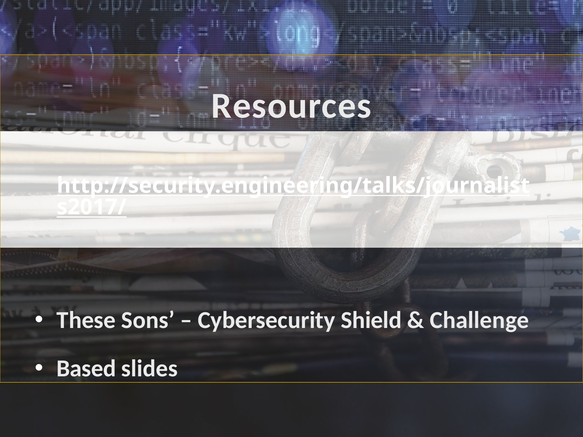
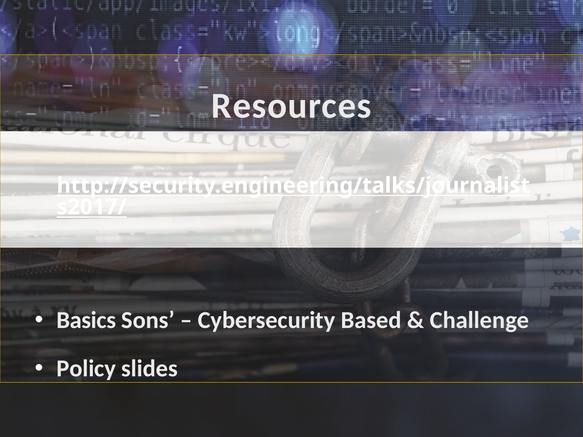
These: These -> Basics (86, 320)
Shield: Shield -> Based (371, 320)
Based: Based -> Policy (86, 369)
